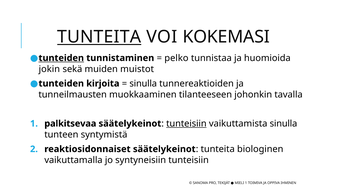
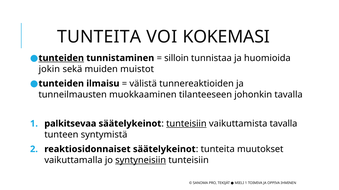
TUNTEITA underline: present -> none (99, 37)
pelko: pelko -> silloin (177, 58)
kirjoita: kirjoita -> ilmaisu (103, 84)
sinulla: sinulla -> välistä (143, 84)
vaikuttamista sinulla: sinulla -> tavalla (283, 124)
biologinen: biologinen -> muutokset (260, 150)
syntyneisiin underline: none -> present (141, 161)
